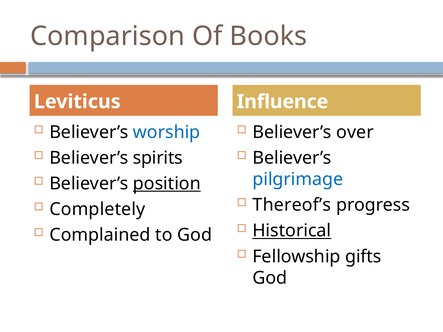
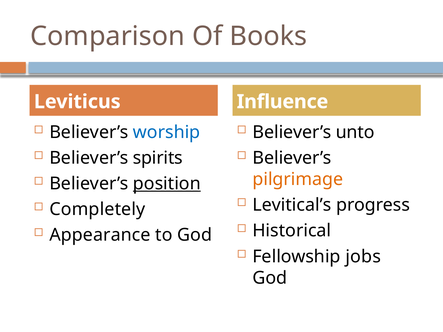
over: over -> unto (355, 132)
pilgrimage colour: blue -> orange (298, 179)
Thereof’s: Thereof’s -> Levitical’s (292, 205)
Historical underline: present -> none (292, 231)
Complained: Complained -> Appearance (100, 235)
gifts: gifts -> jobs (363, 257)
